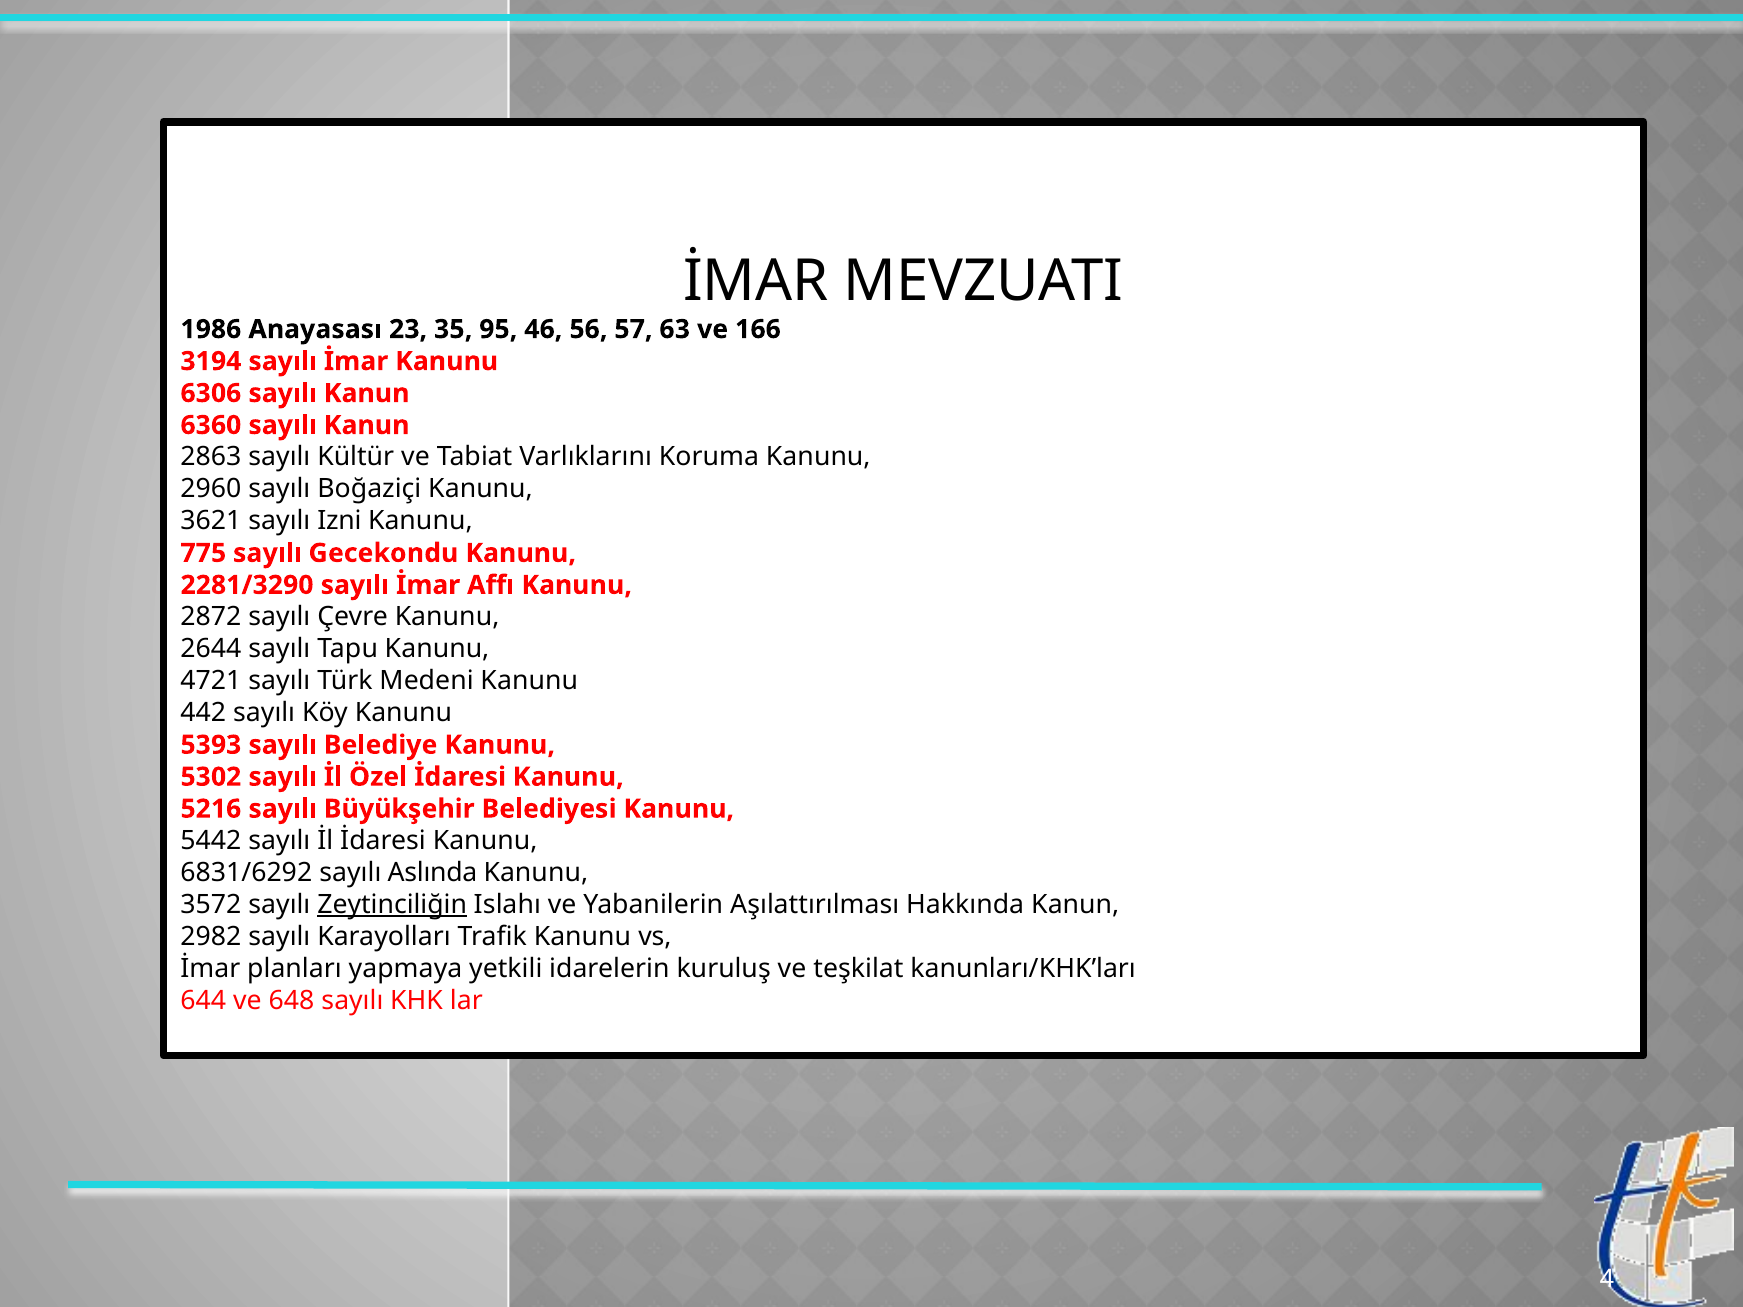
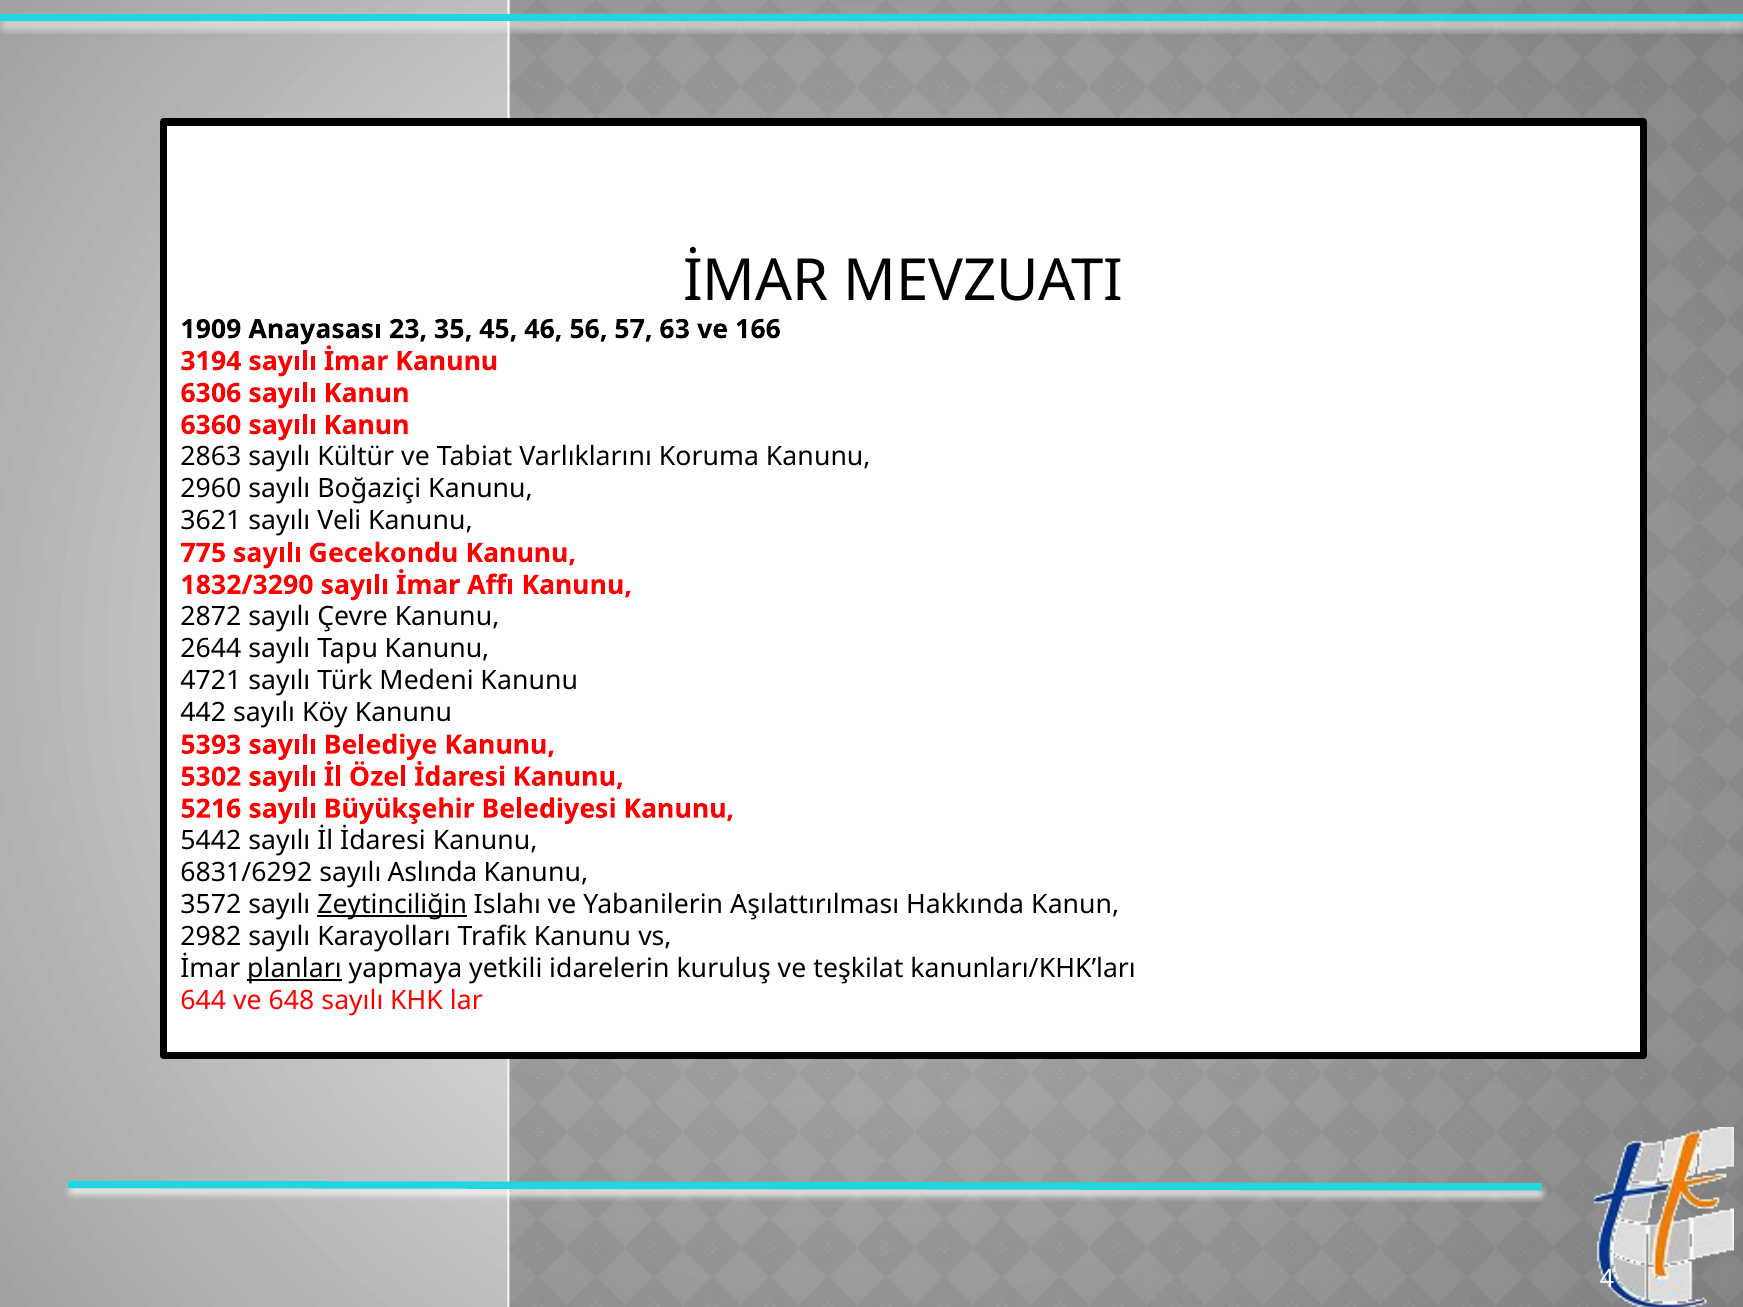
1986: 1986 -> 1909 (211, 329)
95: 95 -> 45 (498, 329)
Izni: Izni -> Veli (339, 521)
2281/3290: 2281/3290 -> 1832/3290 (247, 585)
planları underline: none -> present (294, 969)
